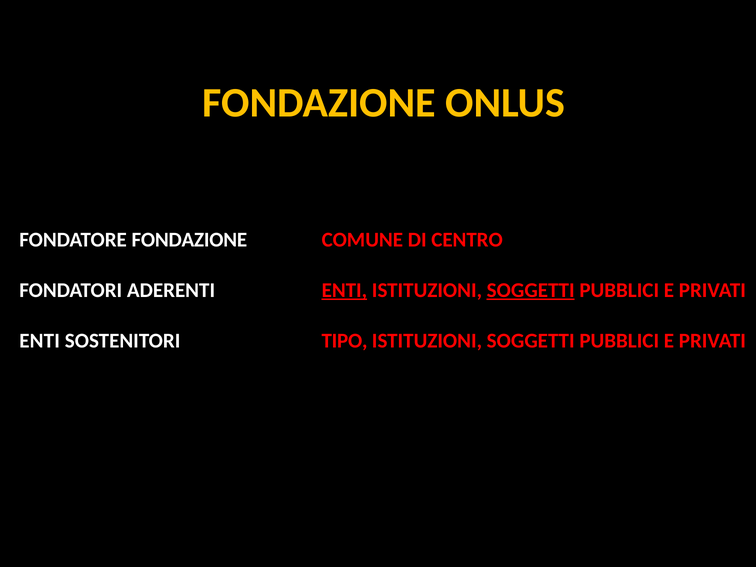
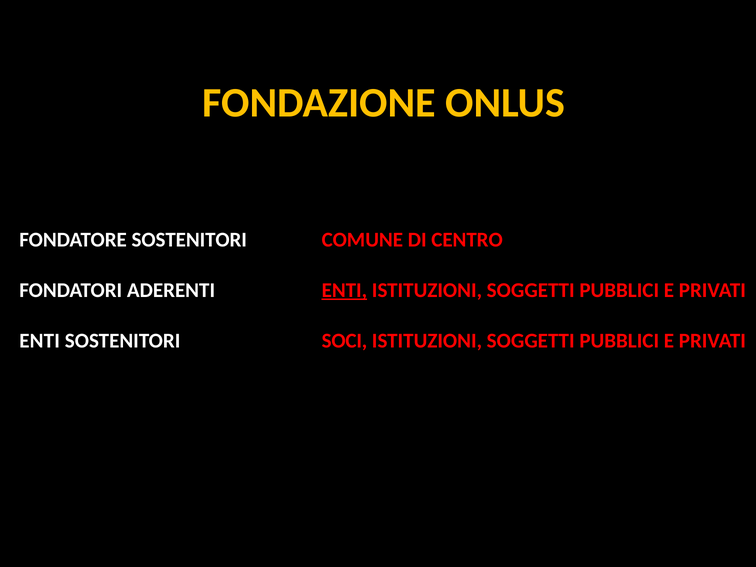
FONDATORE FONDAZIONE: FONDAZIONE -> SOSTENITORI (189, 240)
SOGGETTI underline: present -> none (531, 290)
TIPO: TIPO -> SOCI (344, 341)
